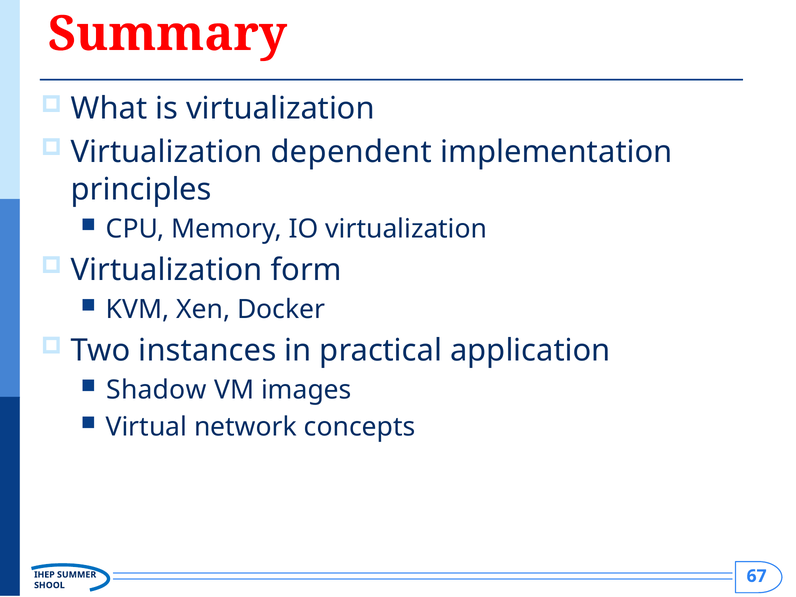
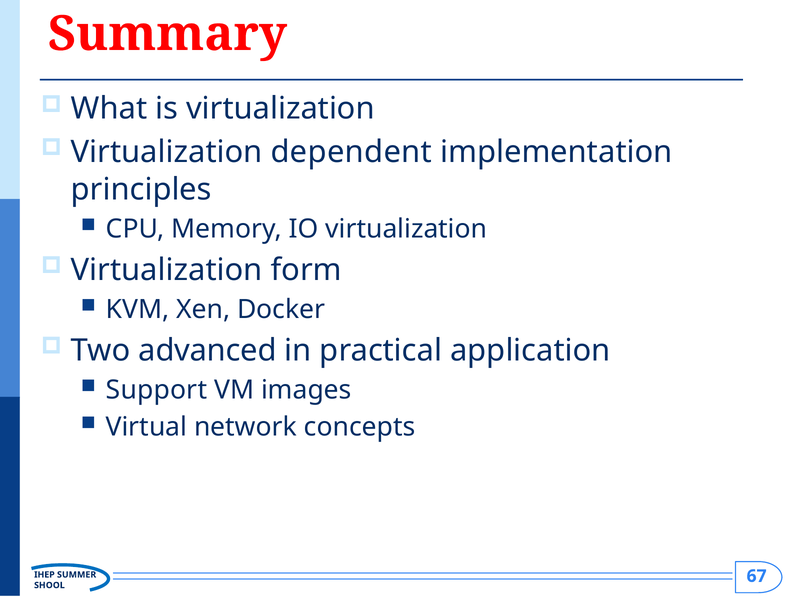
instances: instances -> advanced (208, 350)
Shadow: Shadow -> Support (156, 390)
